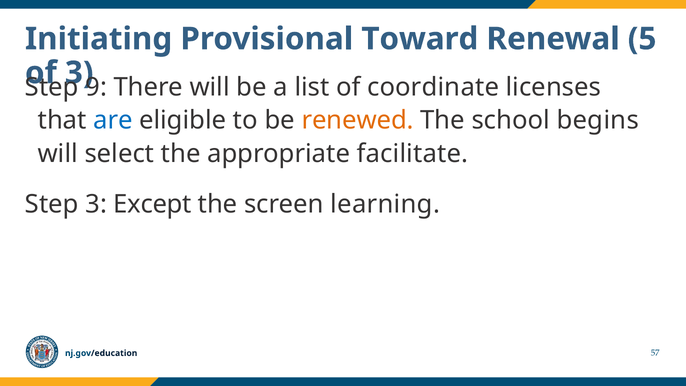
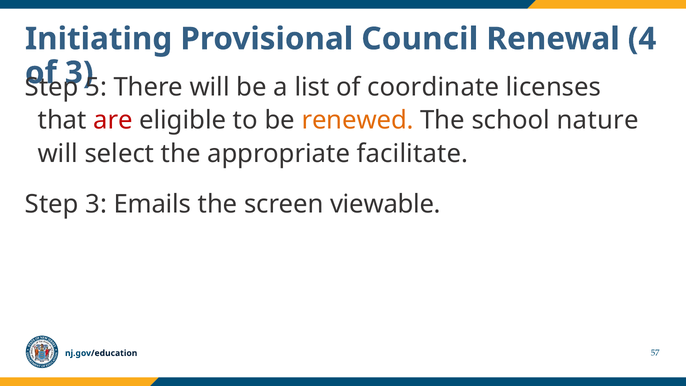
Toward: Toward -> Council (420, 39)
5: 5 -> 4 (642, 39)
9: 9 -> 5 (96, 87)
are colour: blue -> red (113, 120)
begins: begins -> nature (598, 120)
Except: Except -> Emails (152, 204)
learning: learning -> viewable (385, 204)
